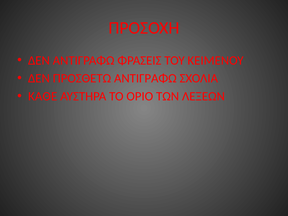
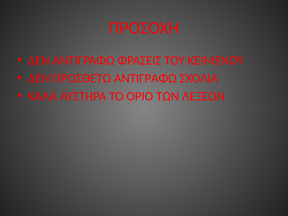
ΚΑΘΕ: ΚΑΘΕ -> ΚΑΛΑ (43, 96)
